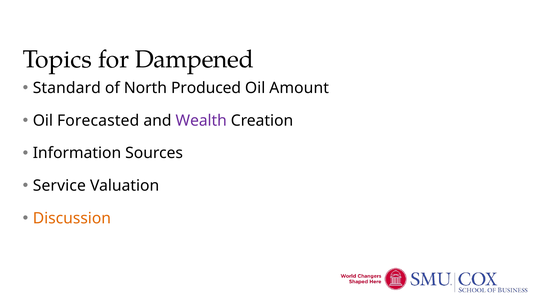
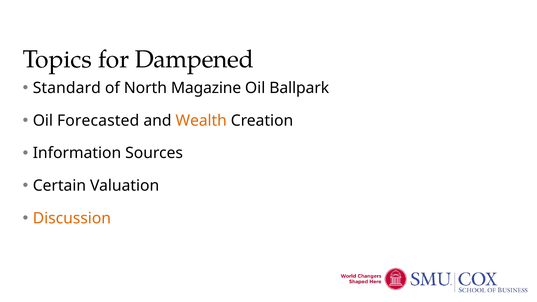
Produced: Produced -> Magazine (206, 88)
Amount: Amount -> Ballpark (299, 88)
Wealth colour: purple -> orange (201, 121)
Service: Service -> Certain (59, 186)
